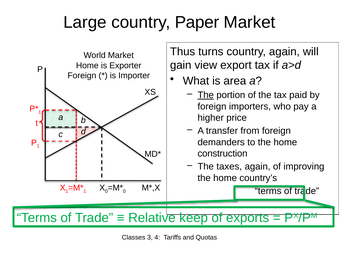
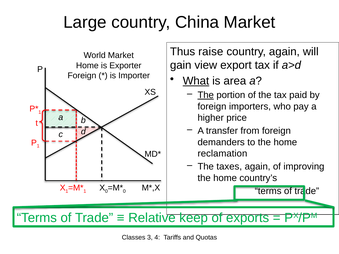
Paper: Paper -> China (197, 22)
turns: turns -> raise (211, 52)
What underline: none -> present (196, 81)
construction: construction -> reclamation (222, 154)
